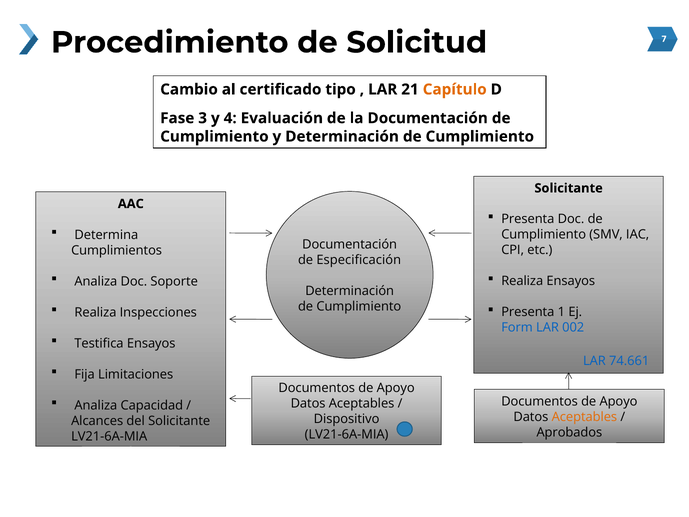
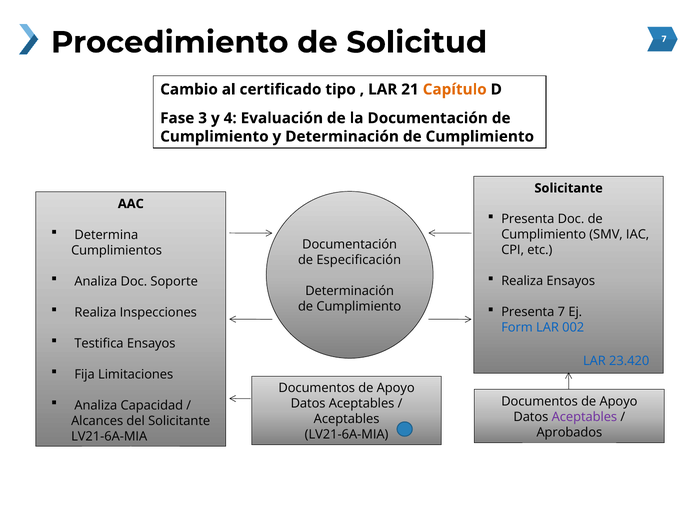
Presenta 1: 1 -> 7 (561, 312)
74.661: 74.661 -> 23.420 (629, 361)
Aceptables colour: orange -> purple (584, 417)
Dispositivo: Dispositivo -> Aceptables (347, 419)
